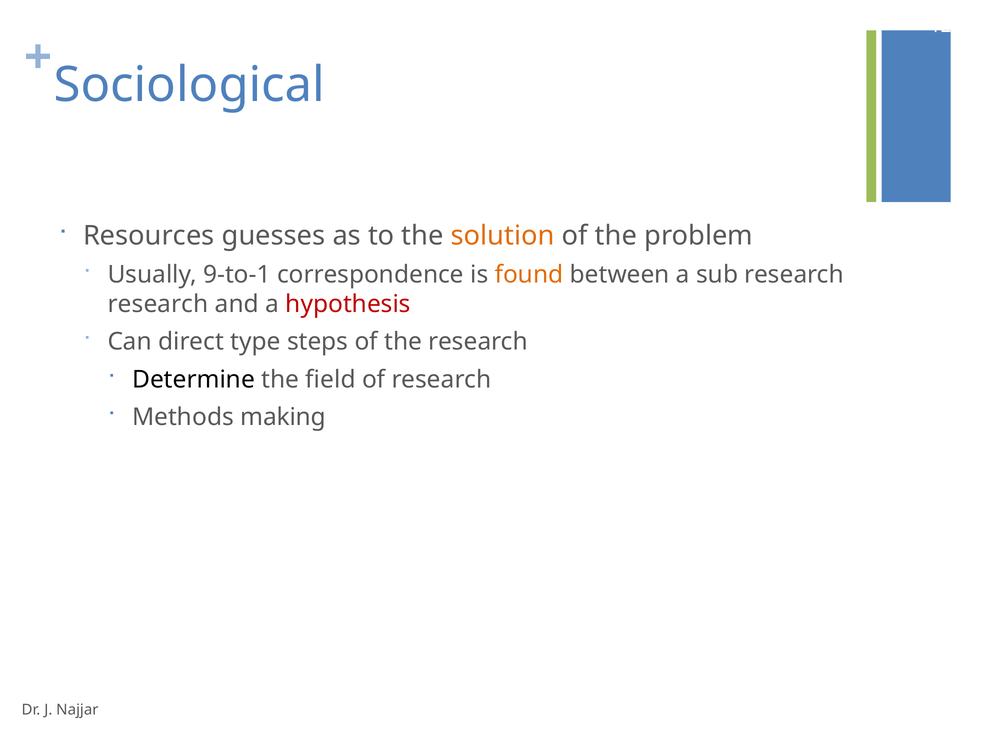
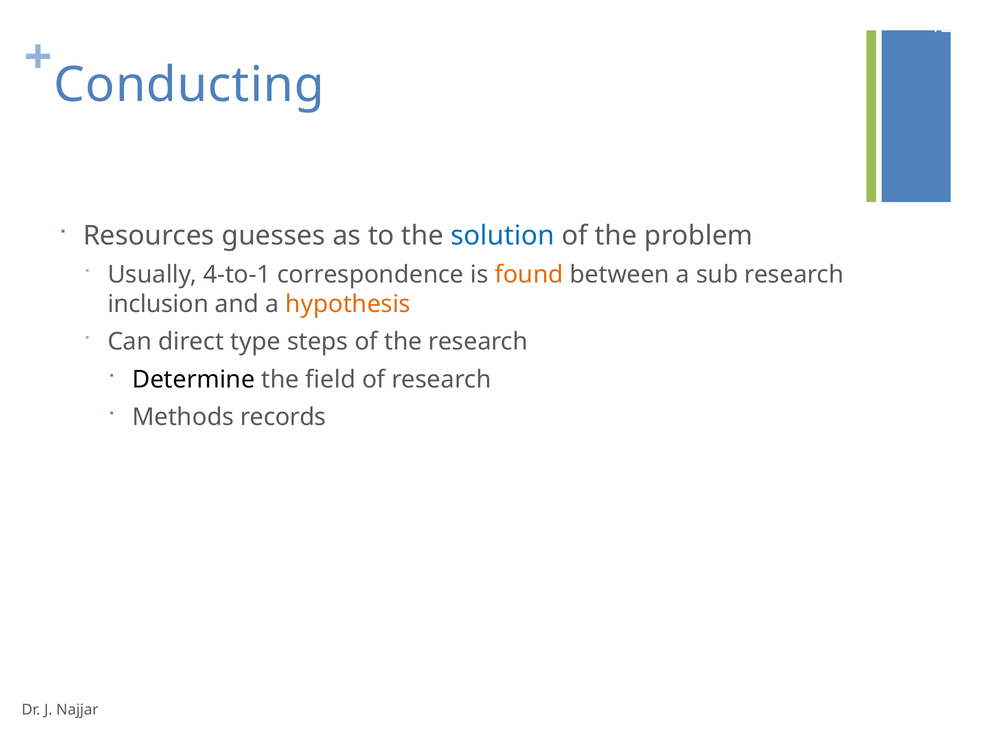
Sociological: Sociological -> Conducting (189, 85)
solution colour: orange -> blue (503, 236)
9-to-1: 9-to-1 -> 4-to-1 (237, 275)
research: research -> inclusion (158, 304)
hypothesis colour: red -> orange (348, 304)
making: making -> records (283, 417)
